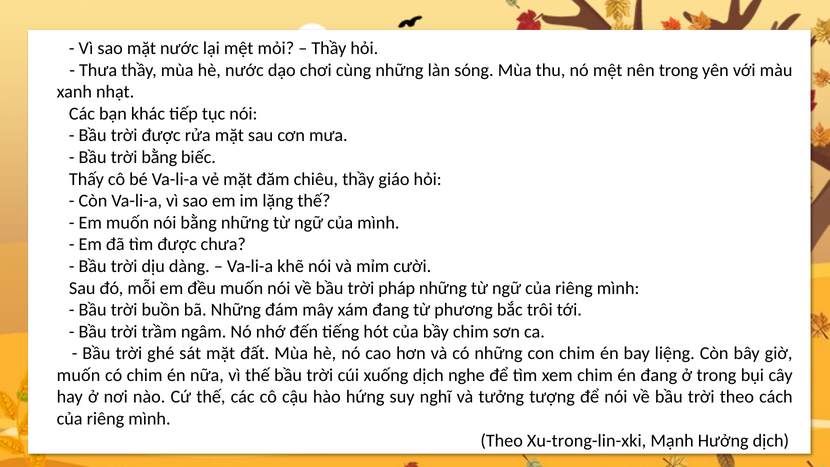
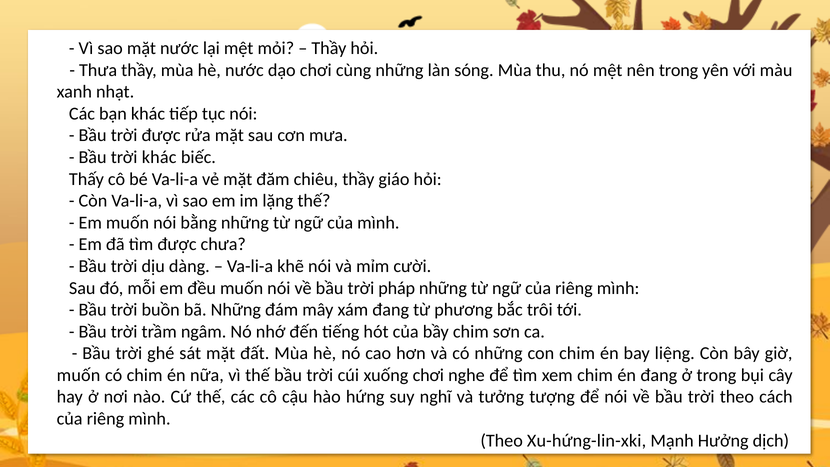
trời bằng: bằng -> khác (159, 157)
xuống dịch: dịch -> chơi (428, 375)
Xu-trong-lin-xki: Xu-trong-lin-xki -> Xu-hứng-lin-xki (587, 440)
